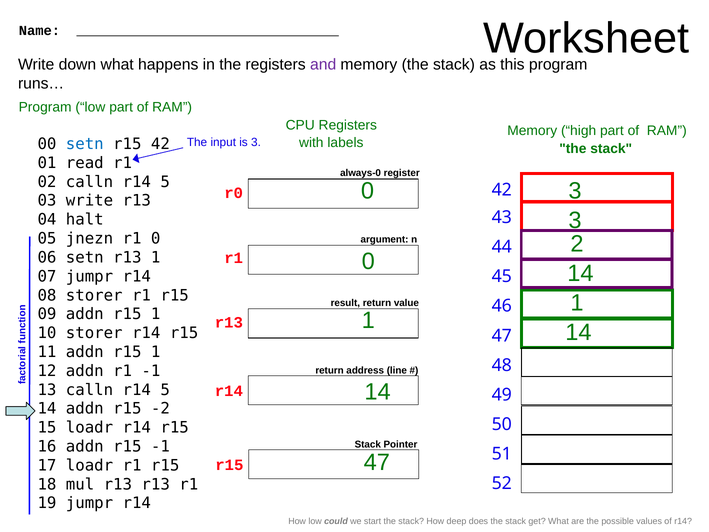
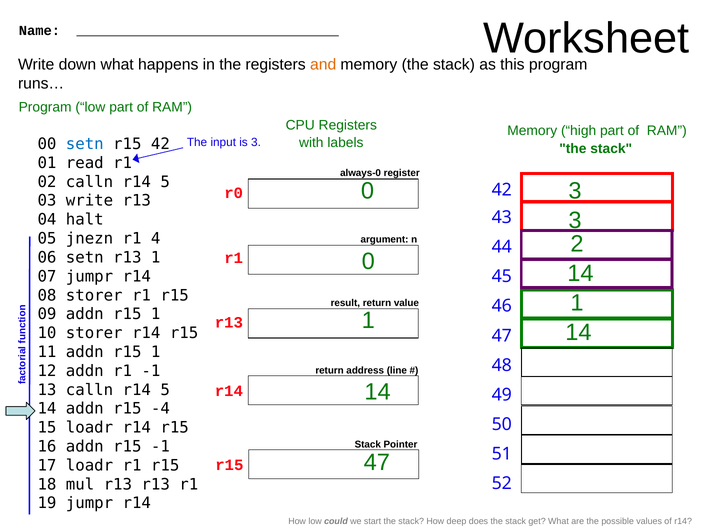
and colour: purple -> orange (323, 65)
r1 0: 0 -> 4 (156, 238)
-2: -2 -> -4 (160, 409)
